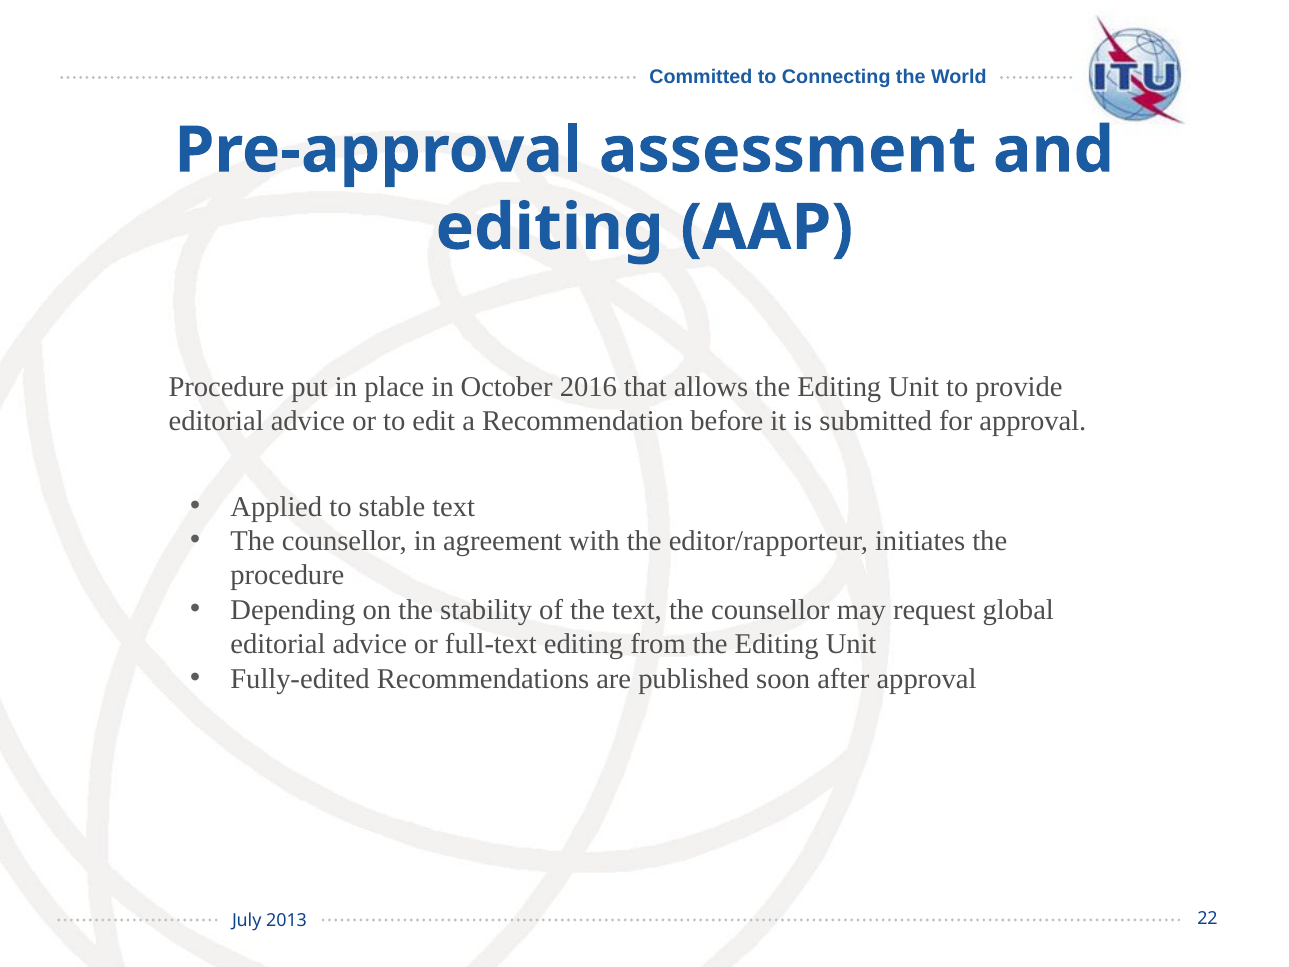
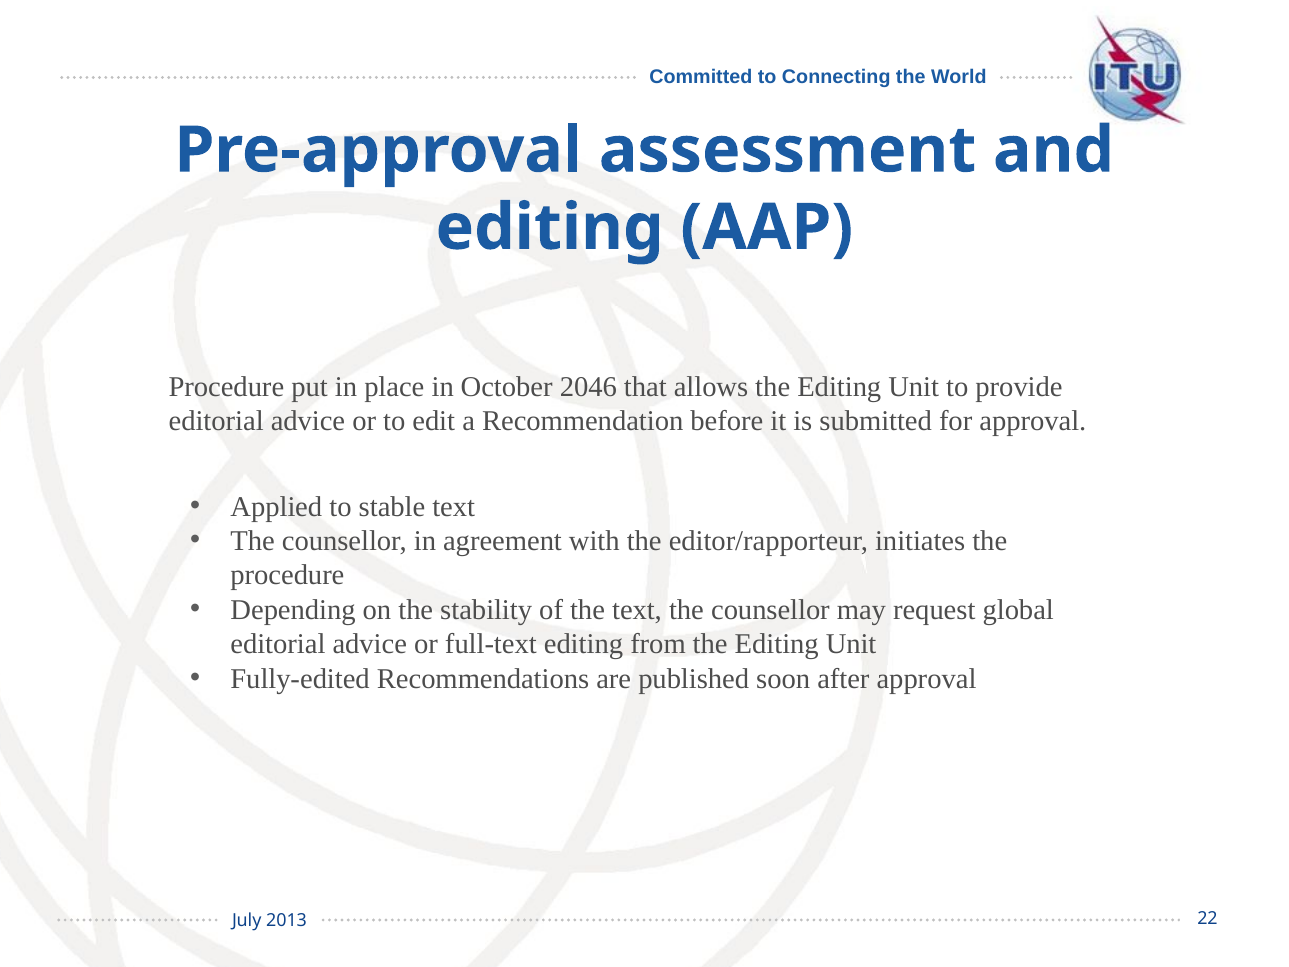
2016: 2016 -> 2046 (588, 387)
